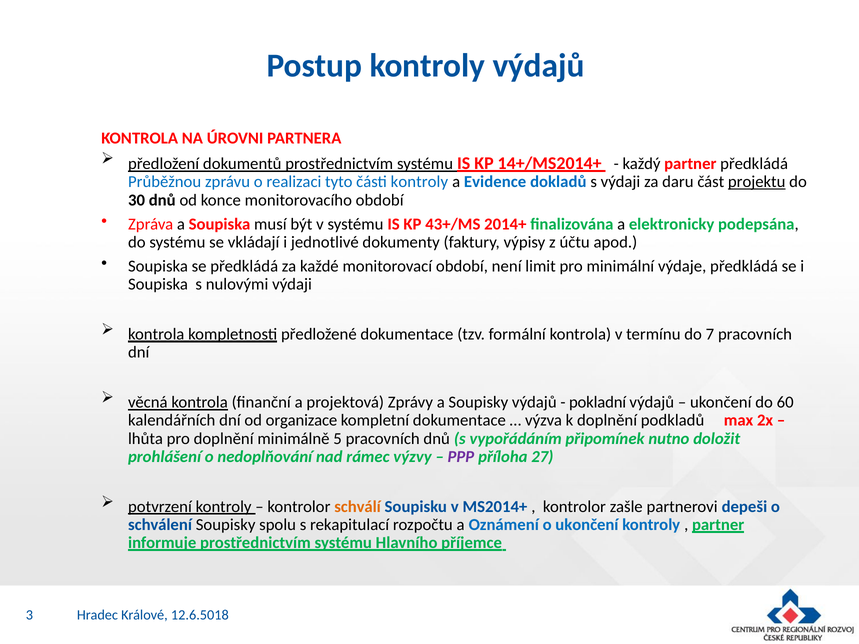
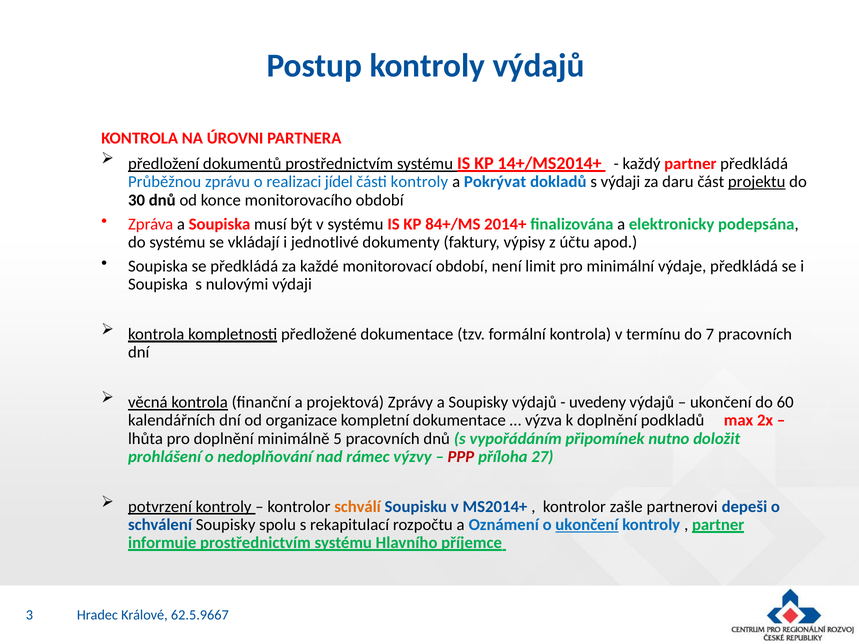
tyto: tyto -> jídel (339, 182)
Evidence: Evidence -> Pokrývat (495, 182)
43+/MS: 43+/MS -> 84+/MS (453, 224)
pokladní: pokladní -> uvedeny (598, 403)
PPP colour: purple -> red (461, 457)
ukončení underline: none -> present (587, 525)
12.6.5018: 12.6.5018 -> 62.5.9667 (200, 615)
